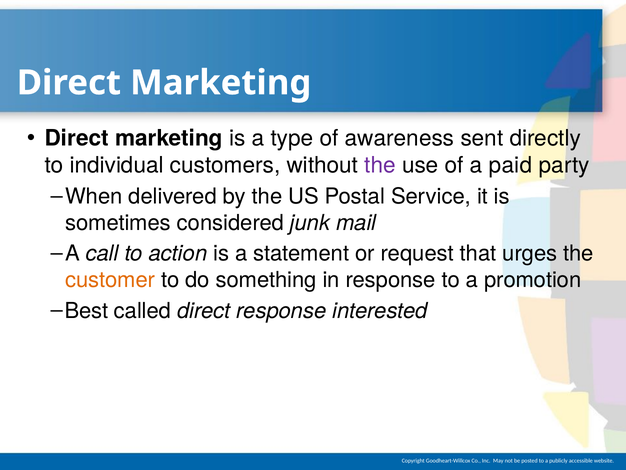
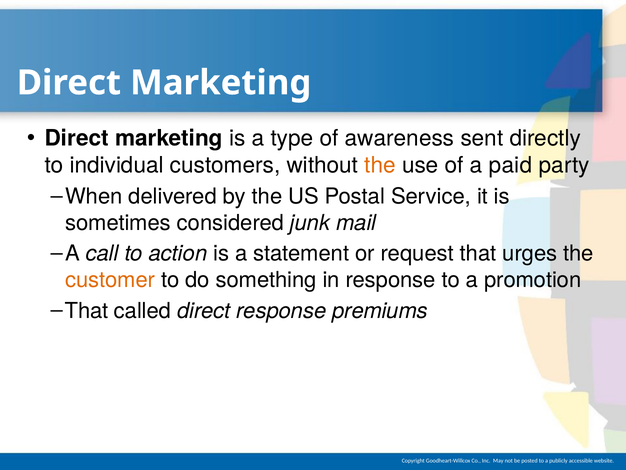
the colour: purple -> orange (380, 165)
Best: Best -> That (87, 311)
interested: interested -> premiums (380, 311)
